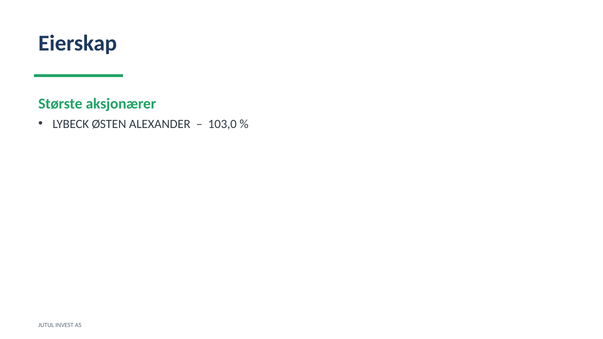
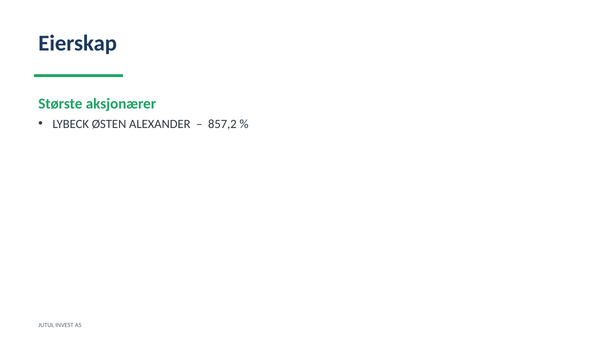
103,0: 103,0 -> 857,2 (222, 124)
